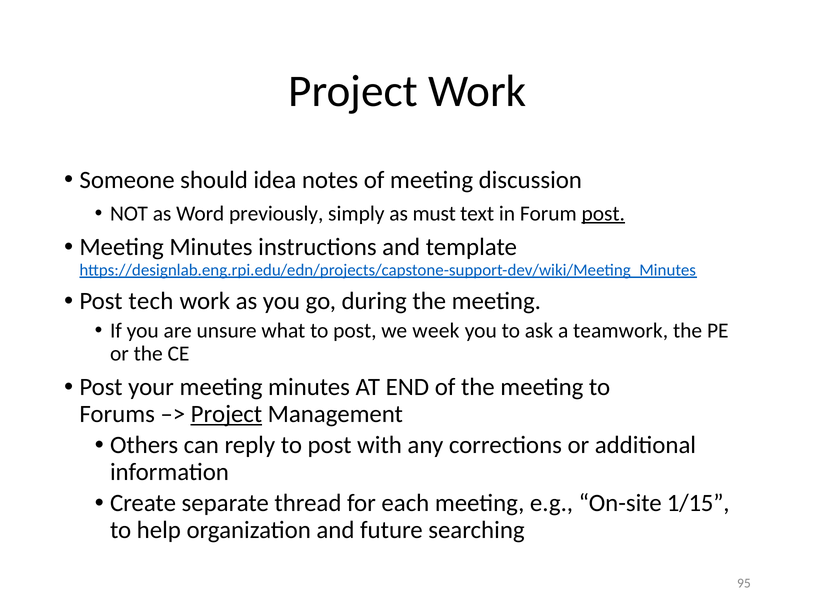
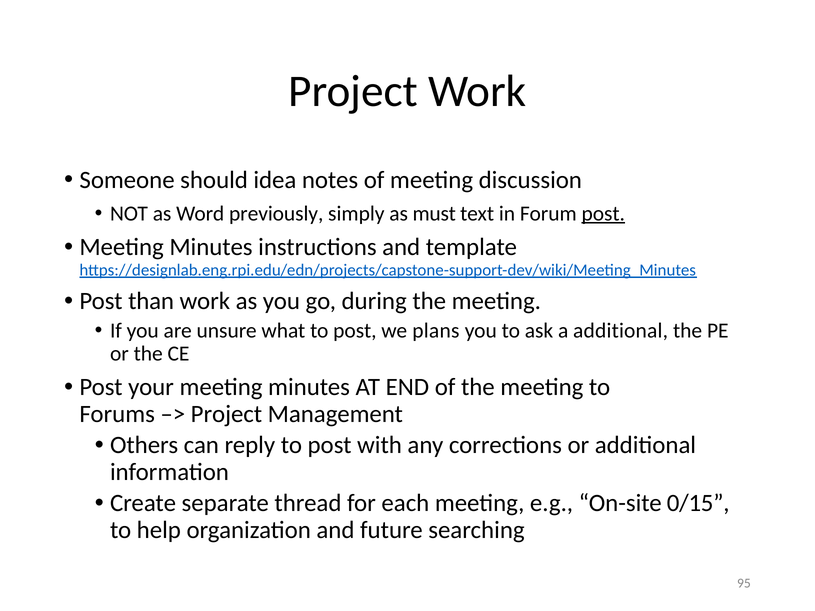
tech: tech -> than (151, 301)
week: week -> plans (436, 331)
a teamwork: teamwork -> additional (621, 331)
Project underline: present -> none (226, 414)
1/15: 1/15 -> 0/15 (698, 503)
